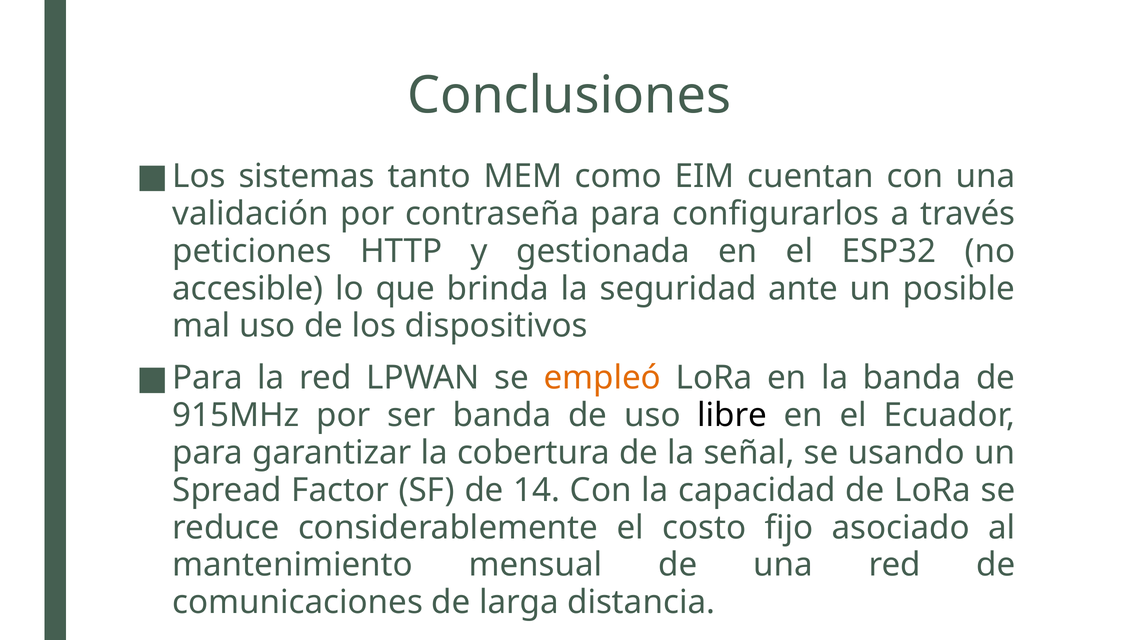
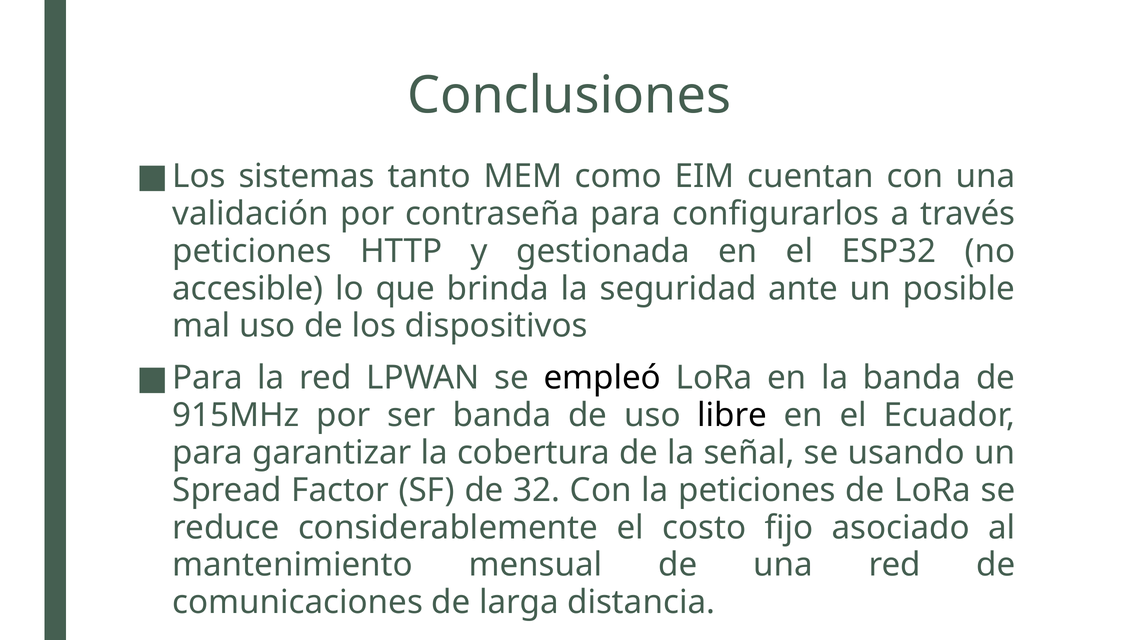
empleó colour: orange -> black (602, 378)
14: 14 -> 32 (537, 490)
la capacidad: capacidad -> peticiones (757, 490)
